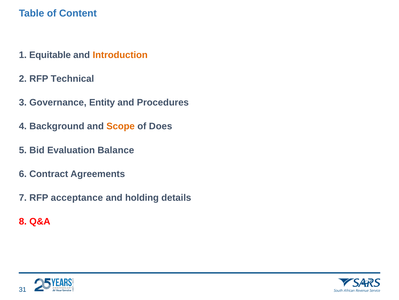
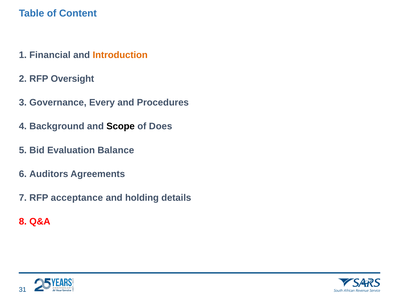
Equitable: Equitable -> Financial (50, 55)
Technical: Technical -> Oversight (72, 79)
Entity: Entity -> Every (102, 102)
Scope colour: orange -> black (121, 126)
Contract: Contract -> Auditors (49, 174)
